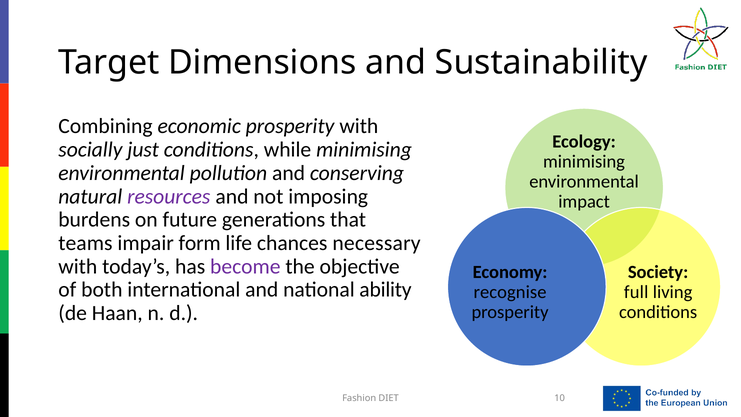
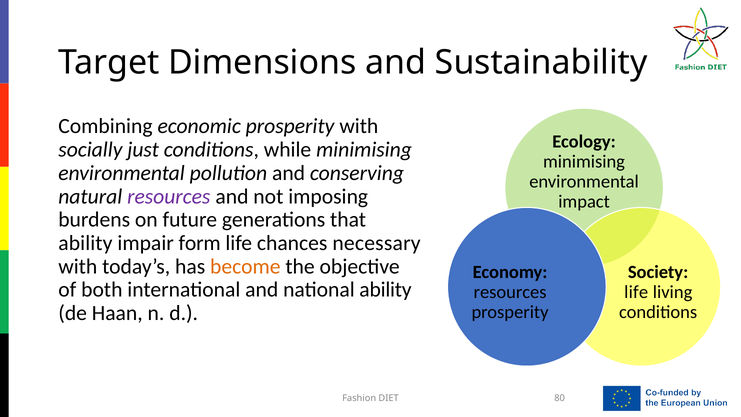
teams: teams -> ability (85, 243)
become colour: purple -> orange (245, 266)
recognise: recognise -> resources (510, 292)
full: full -> life (636, 292)
10: 10 -> 80 (560, 398)
